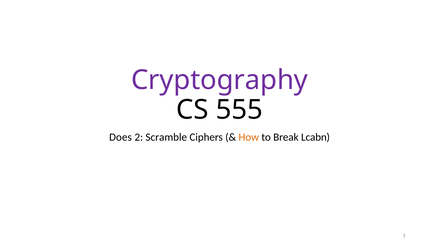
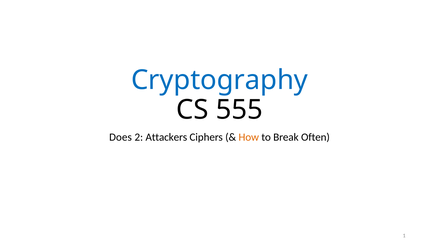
Cryptography colour: purple -> blue (219, 80)
Scramble: Scramble -> Attackers (166, 137)
Lcabn: Lcabn -> Often (315, 137)
